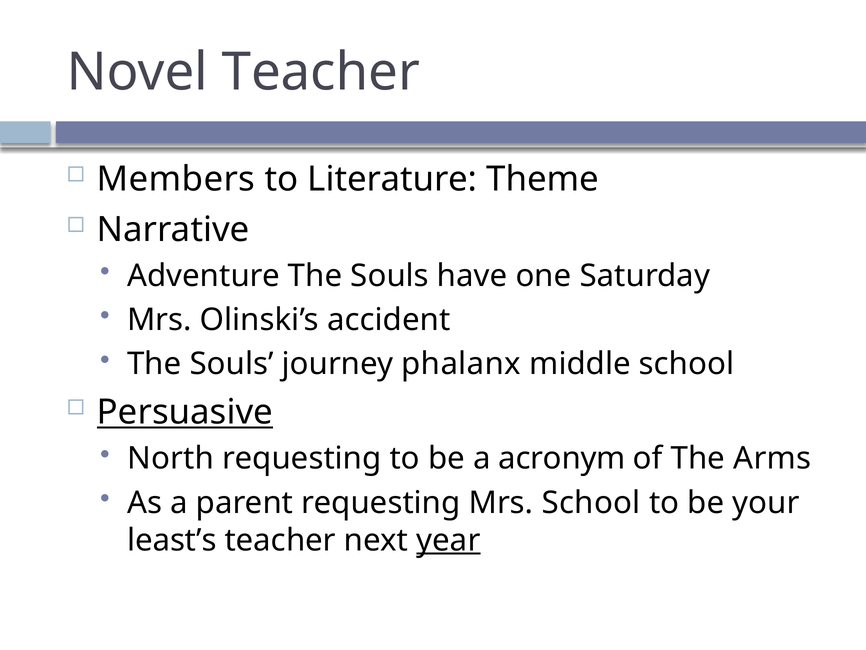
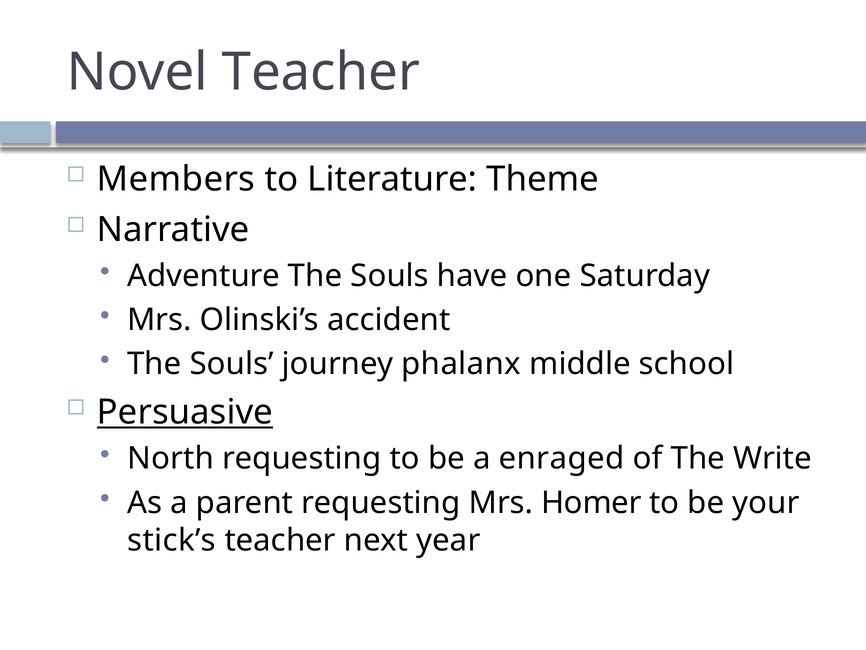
acronym: acronym -> enraged (562, 458)
Arms: Arms -> Write (772, 458)
Mrs School: School -> Homer (591, 502)
least’s: least’s -> stick’s (172, 540)
year underline: present -> none (448, 540)
